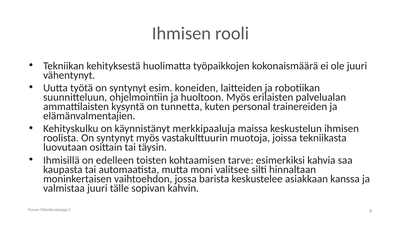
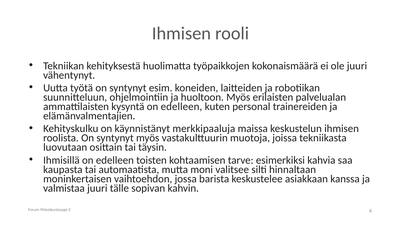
kysyntä on tunnetta: tunnetta -> edelleen (181, 107)
